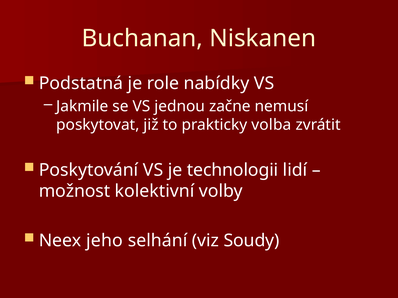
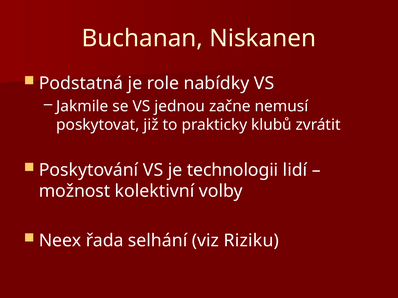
volba: volba -> klubů (271, 125)
jeho: jeho -> řada (105, 241)
Soudy: Soudy -> Riziku (251, 241)
